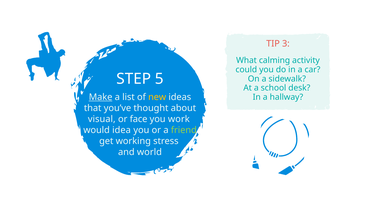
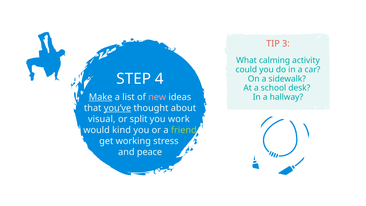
5: 5 -> 4 (159, 79)
new colour: yellow -> pink (157, 97)
you’ve underline: none -> present (117, 108)
face: face -> split (139, 119)
idea: idea -> kind (122, 130)
world: world -> peace (149, 152)
